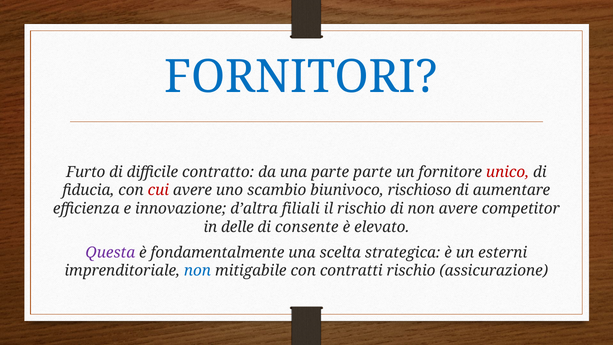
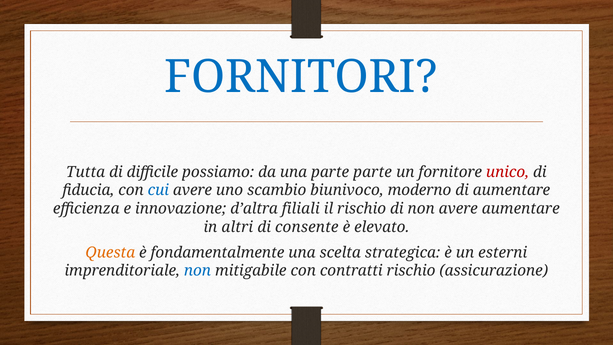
Furto: Furto -> Tutta (86, 172)
contratto: contratto -> possiamo (218, 172)
cui colour: red -> blue (158, 190)
rischioso: rischioso -> moderno (420, 190)
avere competitor: competitor -> aumentare (521, 209)
delle: delle -> altri (237, 227)
Questa colour: purple -> orange (110, 252)
